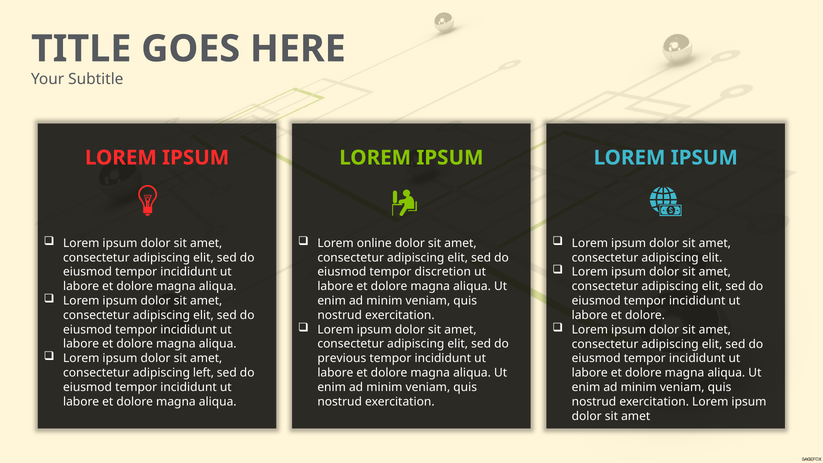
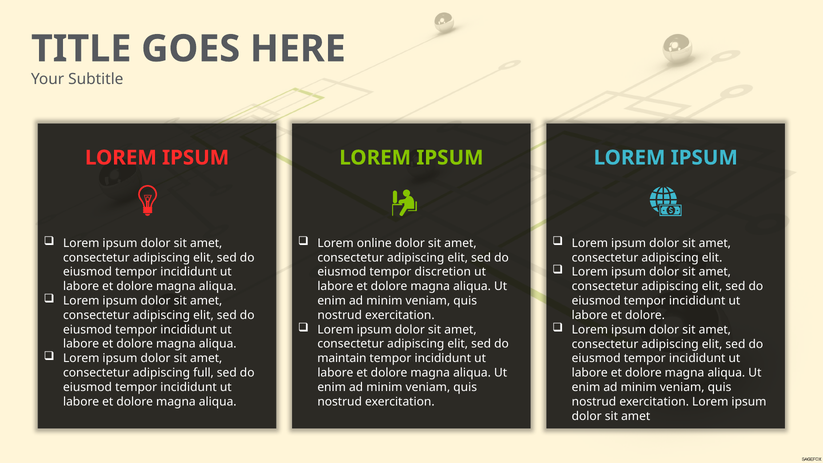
previous: previous -> maintain (342, 358)
left: left -> full (203, 373)
